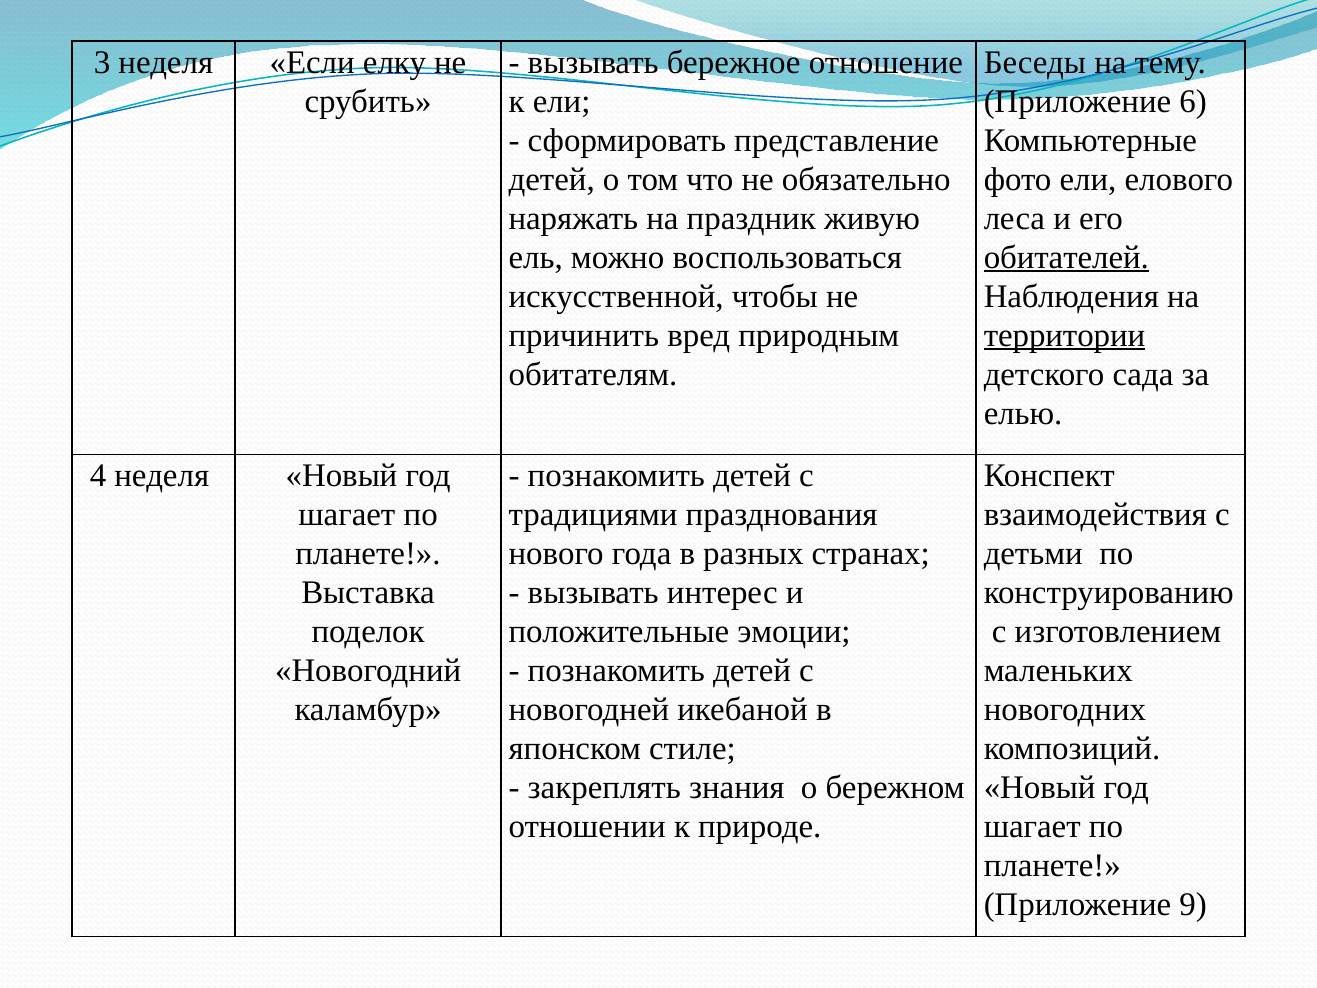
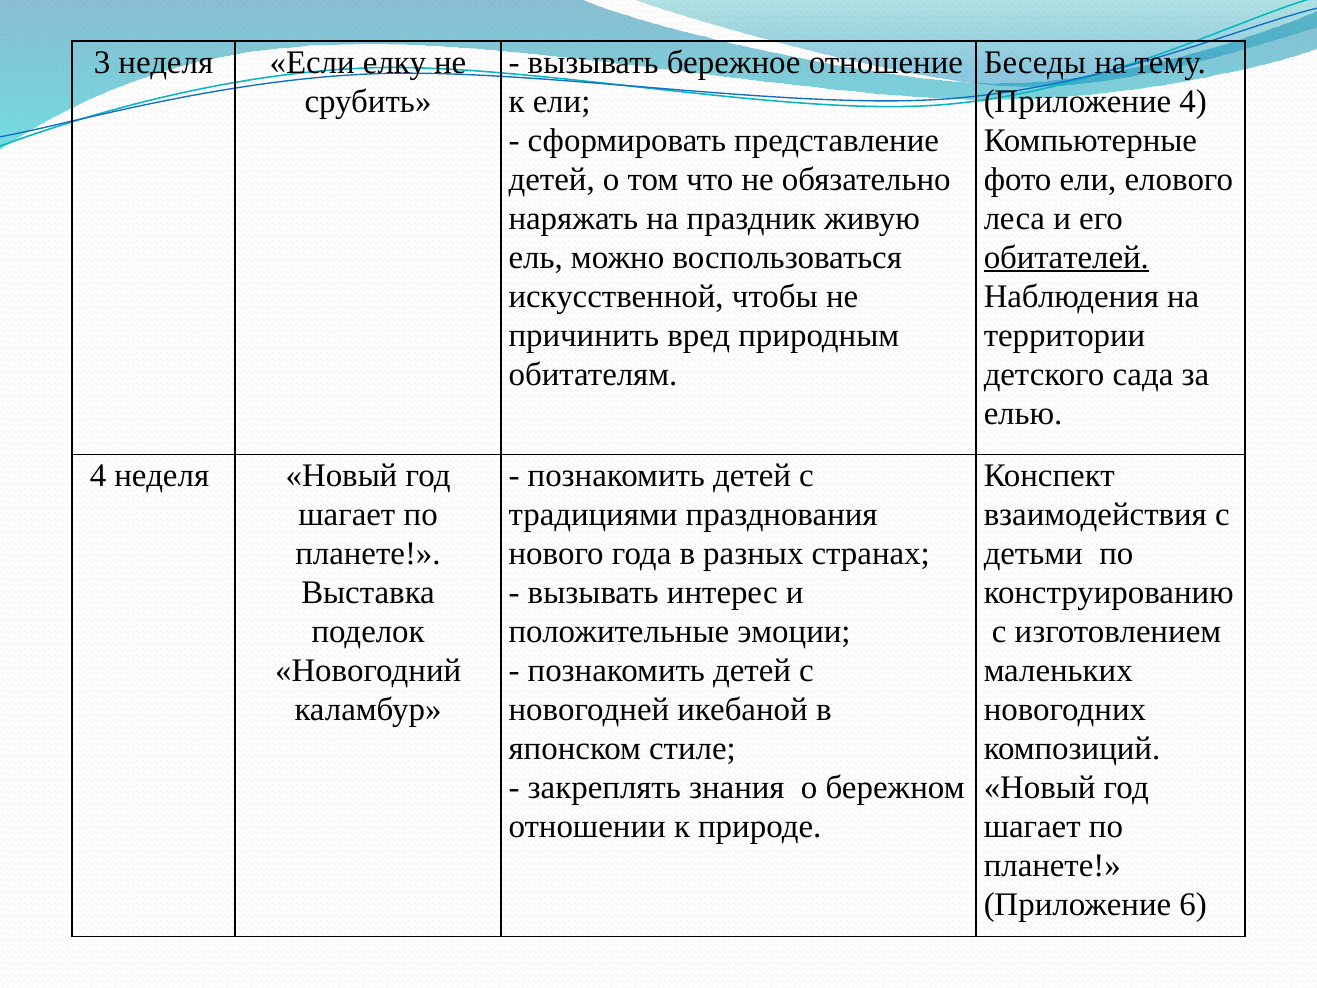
Приложение 6: 6 -> 4 (1193, 101)
территории underline: present -> none (1065, 335)
9: 9 -> 6 (1193, 904)
